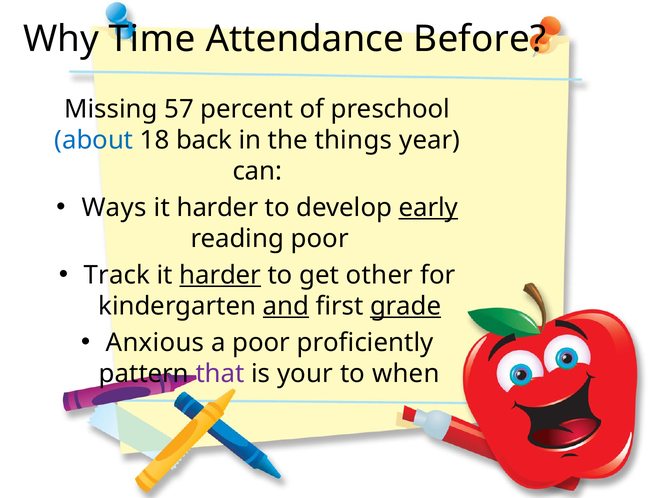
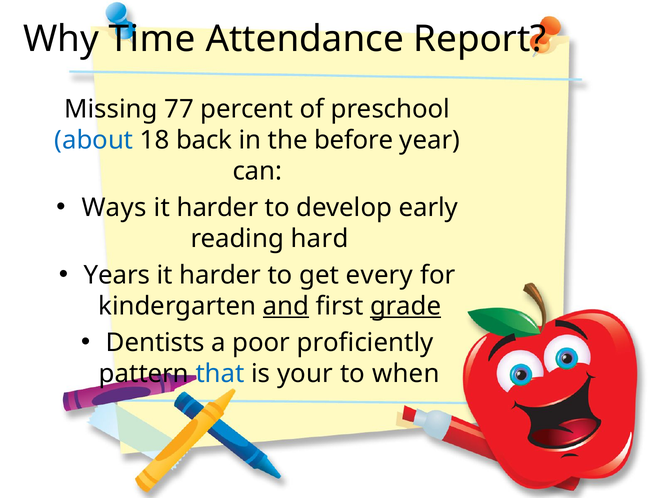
Before: Before -> Report (480, 39)
57: 57 -> 77 (179, 109)
things: things -> before (354, 140)
early underline: present -> none (428, 208)
reading poor: poor -> hard (320, 239)
Track: Track -> Years (117, 275)
harder underline: present -> none (220, 275)
other: other -> every (380, 275)
Anxious: Anxious -> Dentists (155, 343)
that colour: purple -> blue (220, 374)
